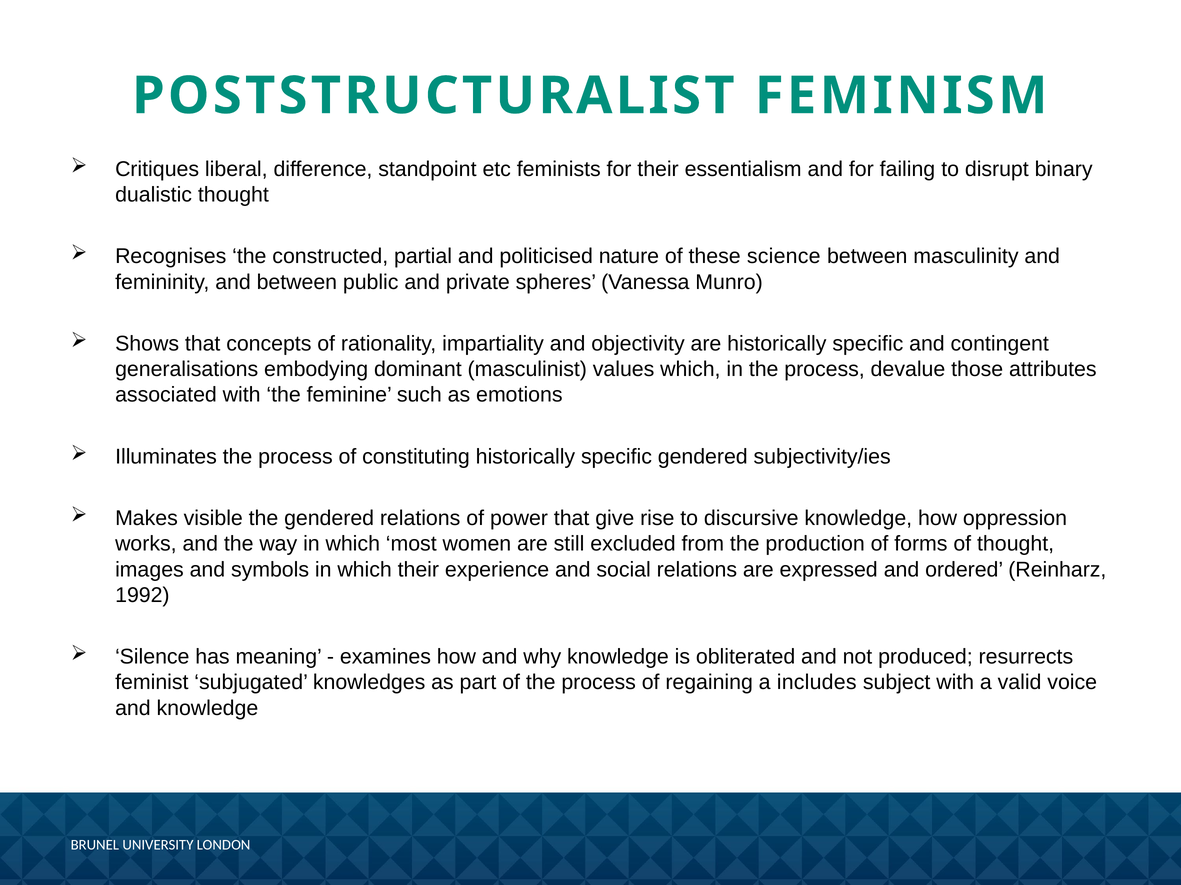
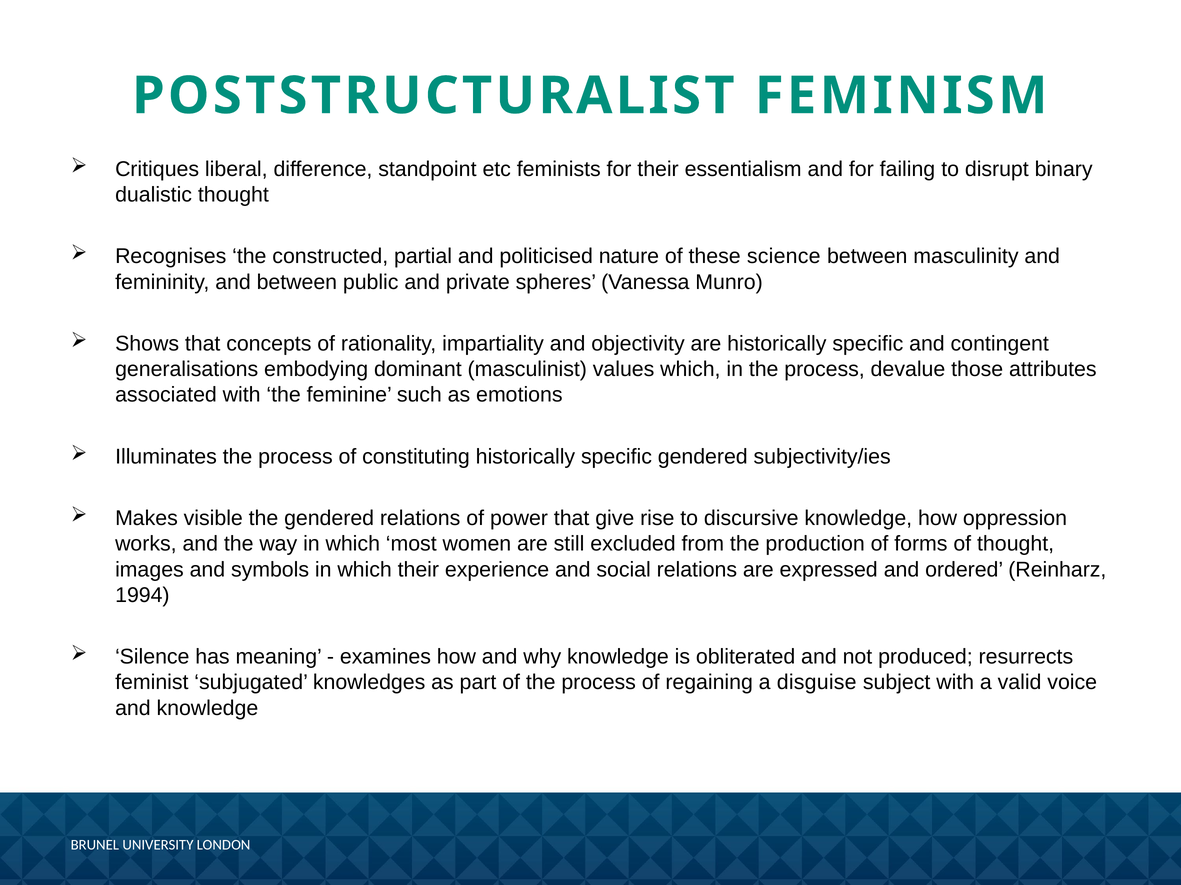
1992: 1992 -> 1994 (142, 596)
includes: includes -> disguise (817, 683)
